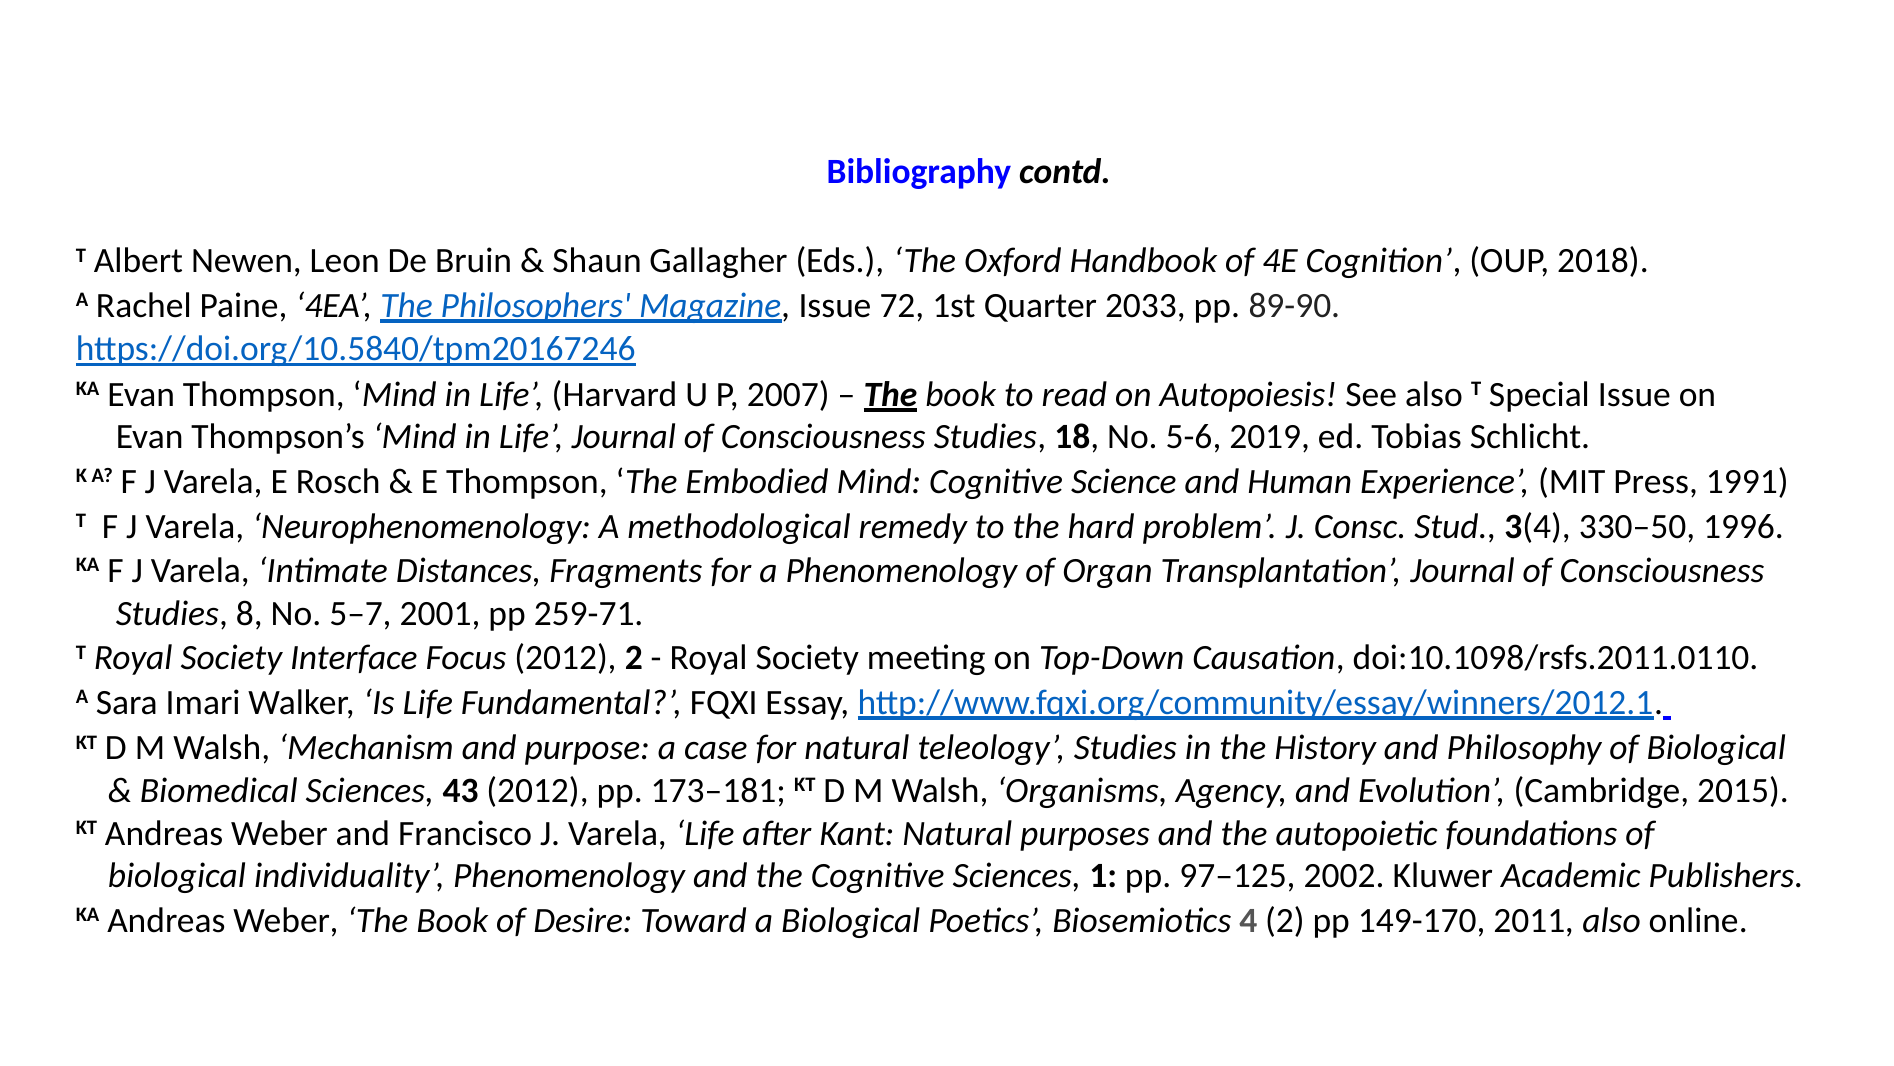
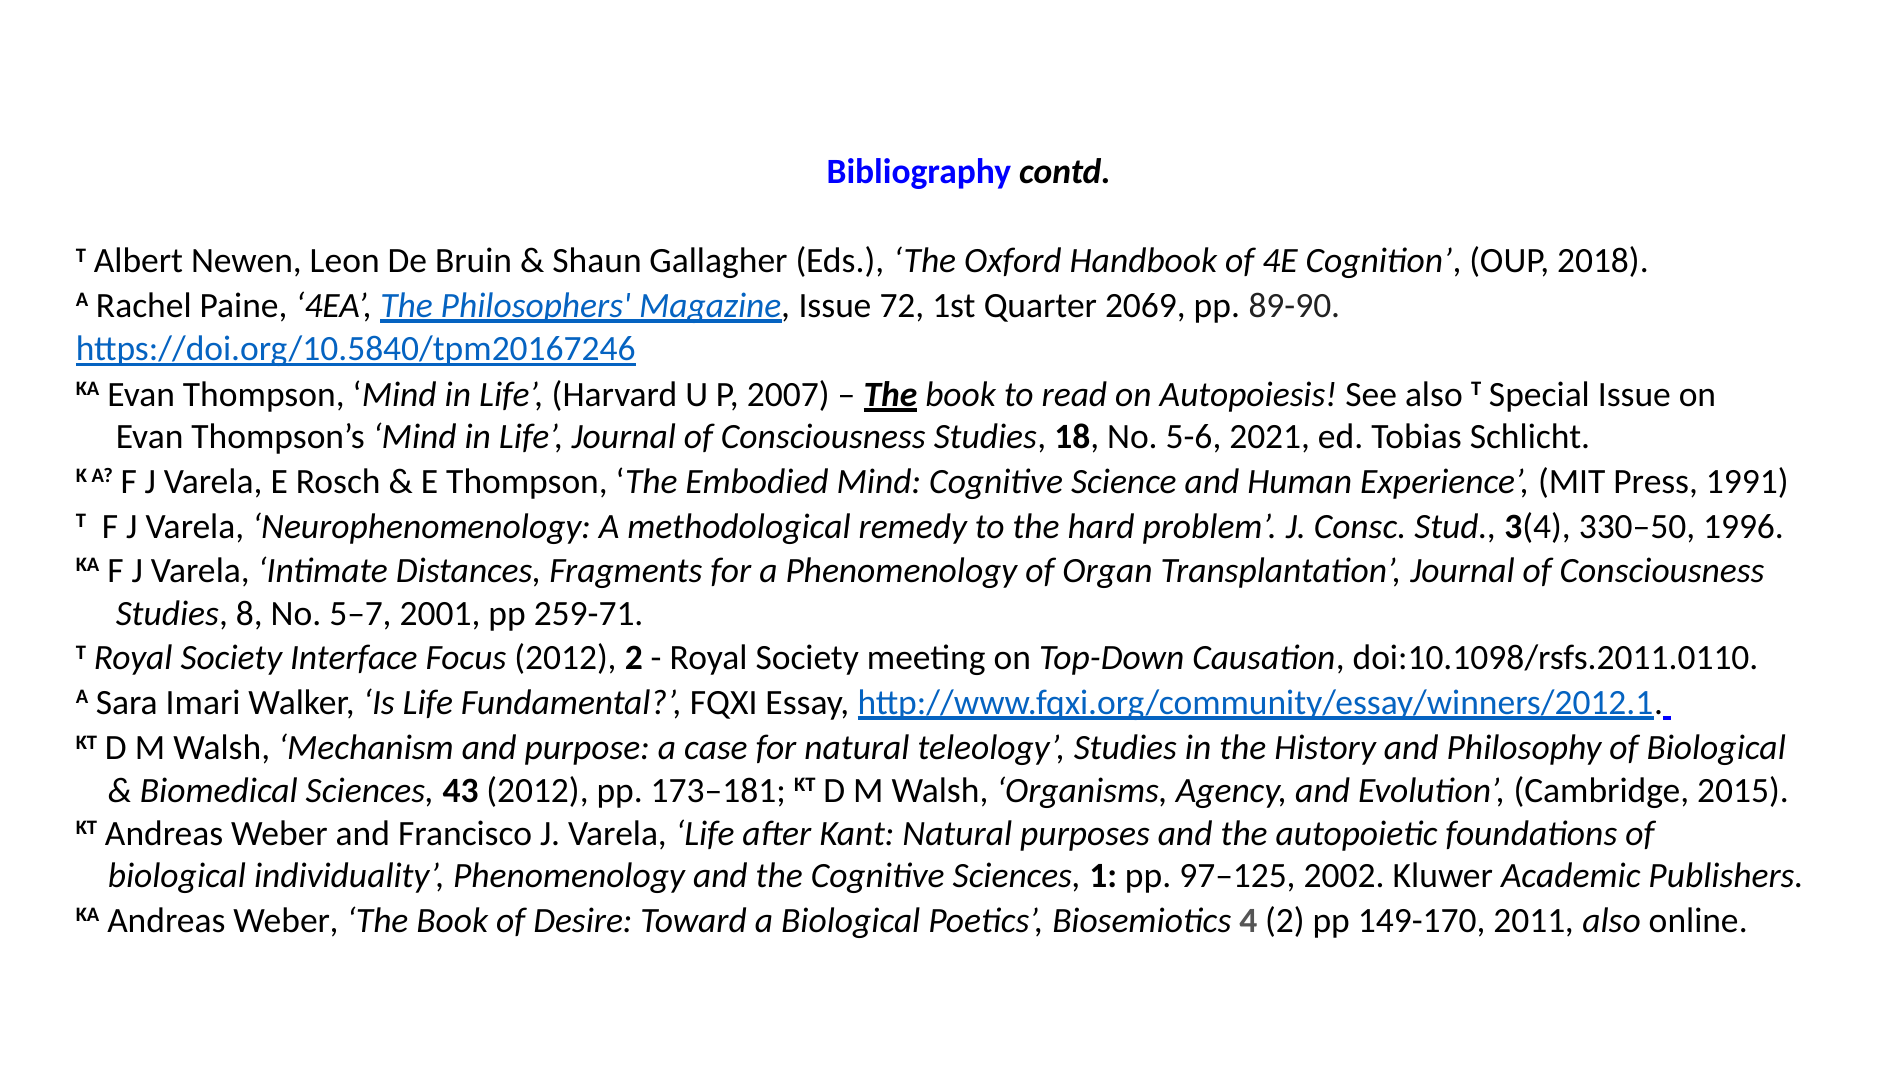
2033: 2033 -> 2069 (1145, 306)
2019: 2019 -> 2021 (1270, 437)
